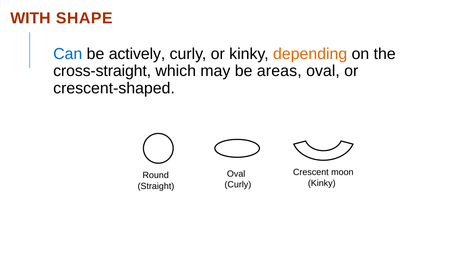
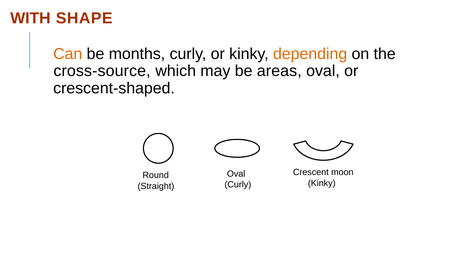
Can colour: blue -> orange (68, 54)
actively: actively -> months (137, 54)
cross-straight: cross-straight -> cross-source (102, 71)
